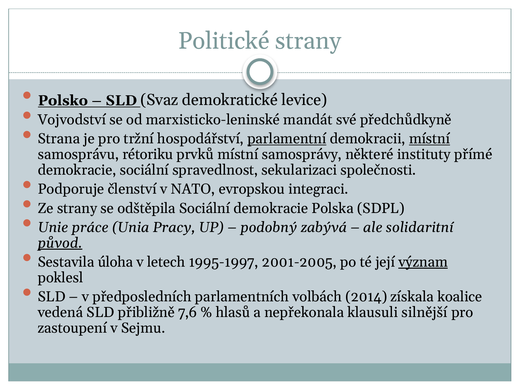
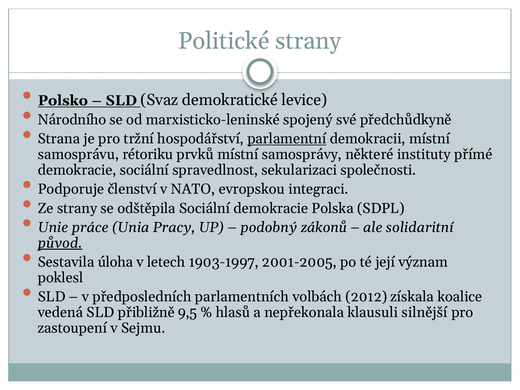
Vojvodství: Vojvodství -> Národního (72, 120)
mandát: mandát -> spojený (308, 120)
místní underline: present -> none (430, 139)
zabývá: zabývá -> zákonů (324, 227)
1995-1997: 1995-1997 -> 1903-1997 (224, 262)
význam underline: present -> none (423, 262)
2014: 2014 -> 2012 (366, 297)
7,6: 7,6 -> 9,5 (188, 312)
